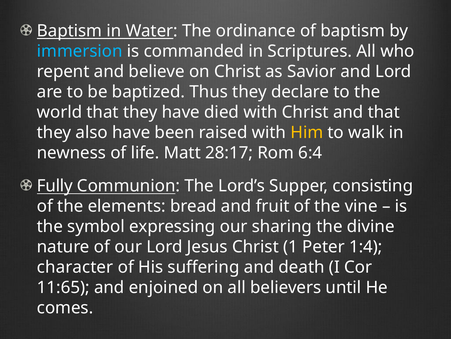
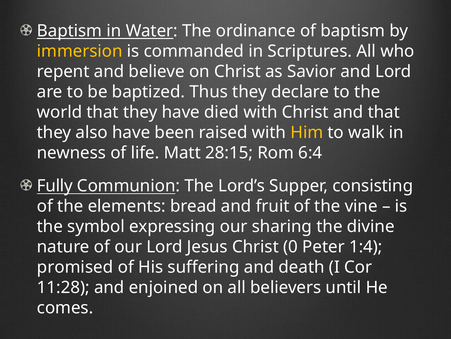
immersion colour: light blue -> yellow (80, 51)
28:17: 28:17 -> 28:15 (229, 153)
1: 1 -> 0 (291, 246)
character: character -> promised (75, 267)
11:65: 11:65 -> 11:28 (63, 287)
